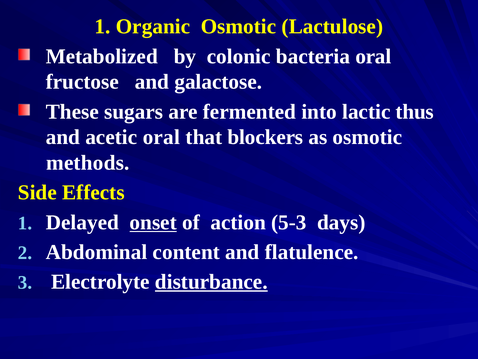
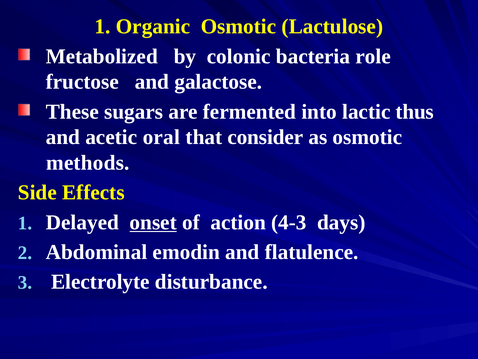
bacteria oral: oral -> role (373, 56)
blockers: blockers -> consider (265, 137)
5-3: 5-3 -> 4-3 (289, 222)
content: content -> emodin (186, 252)
disturbance underline: present -> none (211, 282)
